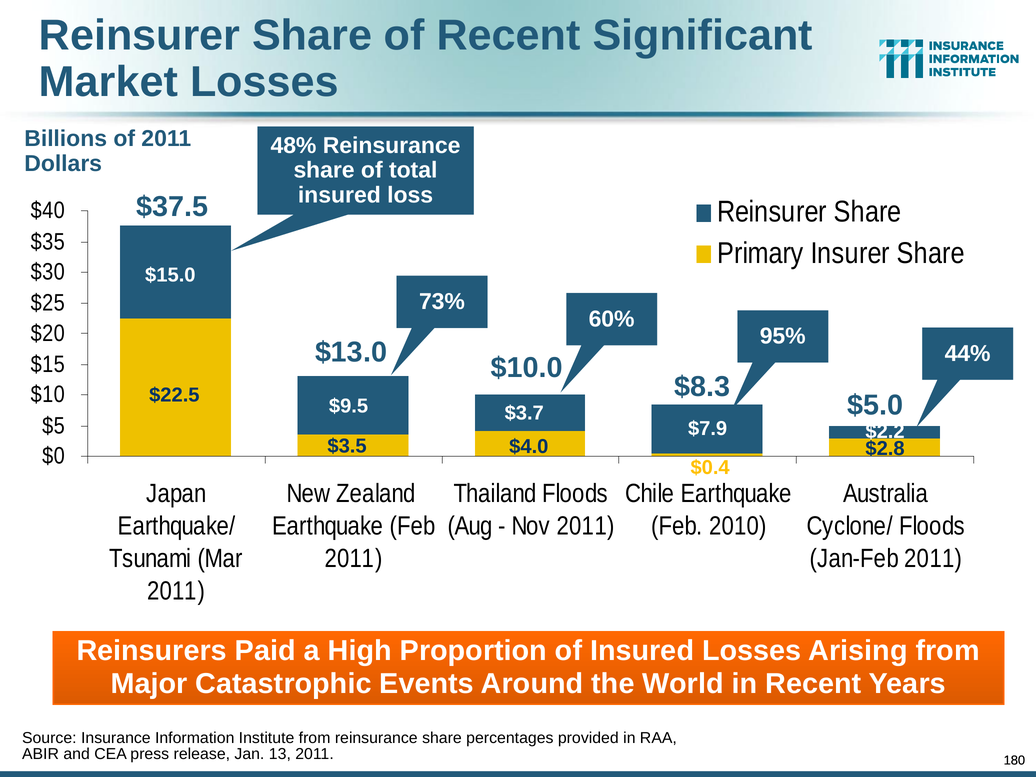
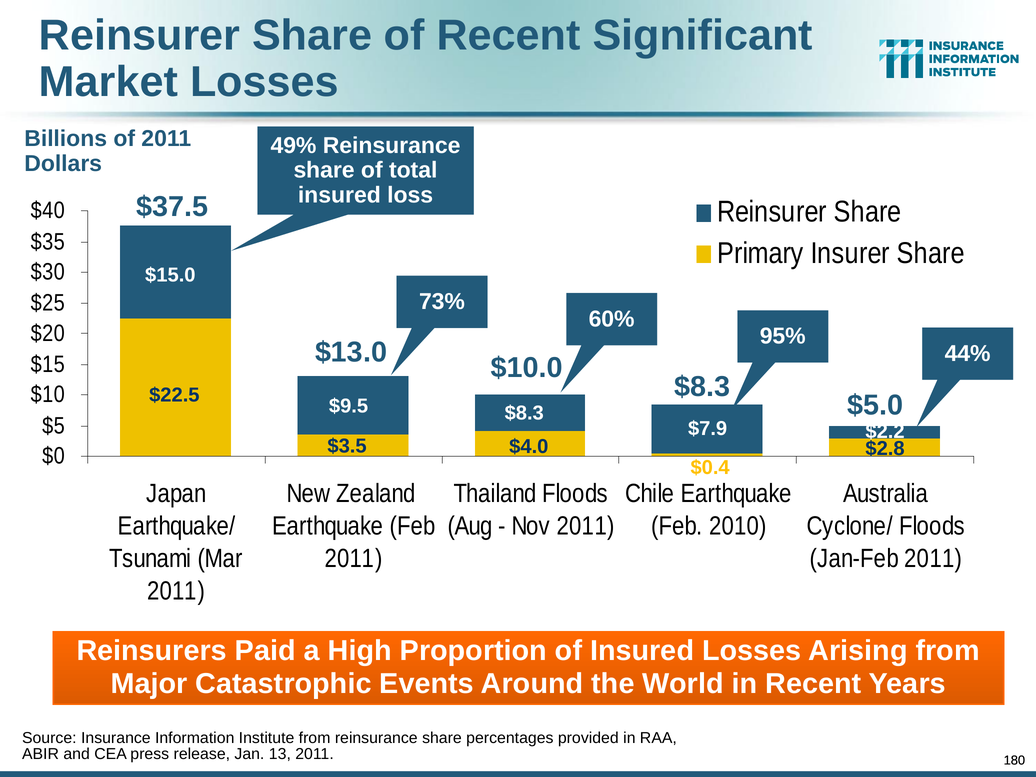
48%: 48% -> 49% (293, 146)
$3.7: $3.7 -> $8.3 (524, 413)
